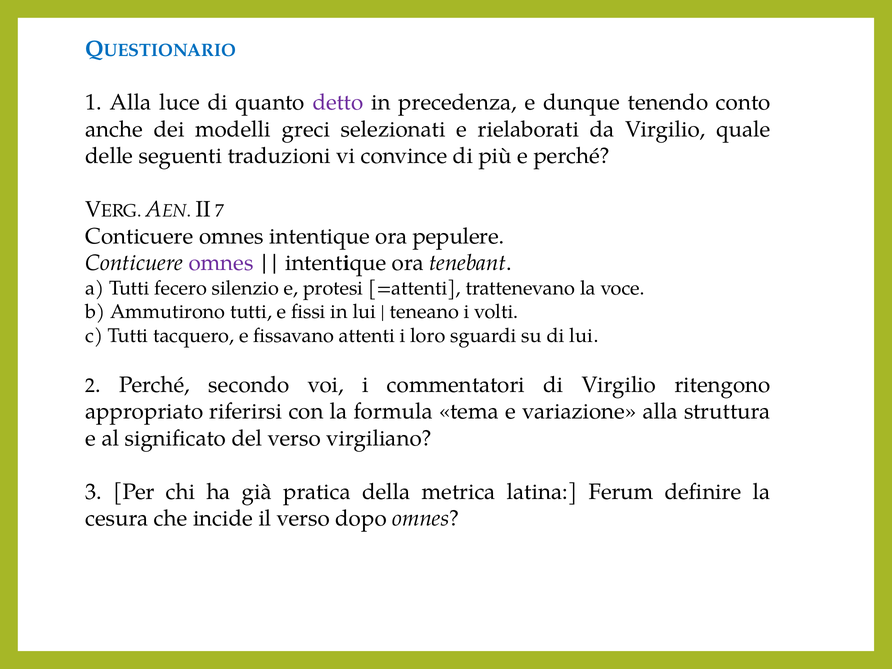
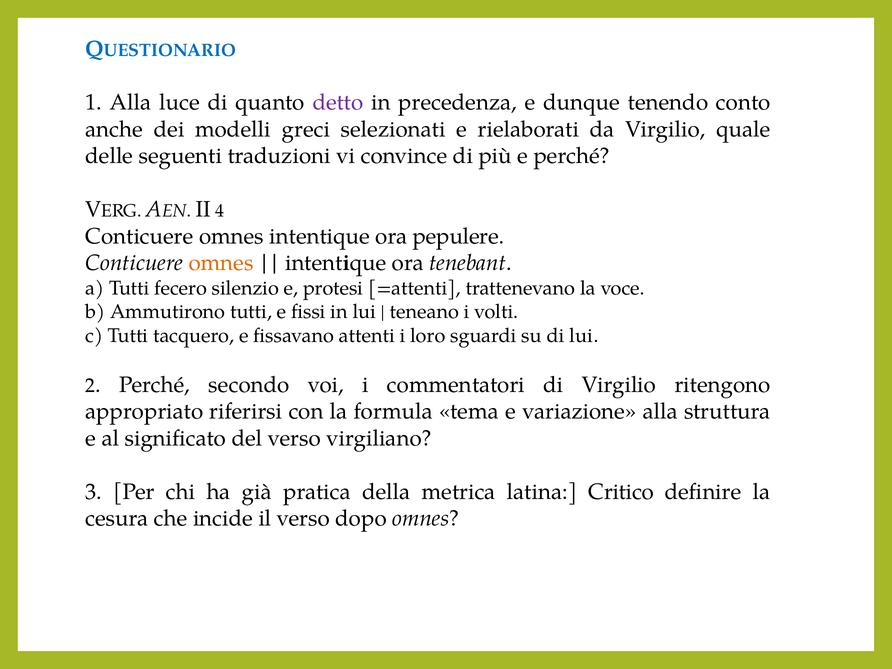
7: 7 -> 4 (220, 211)
omnes colour: purple -> orange (221, 263)
Ferum: Ferum -> Critico (621, 492)
